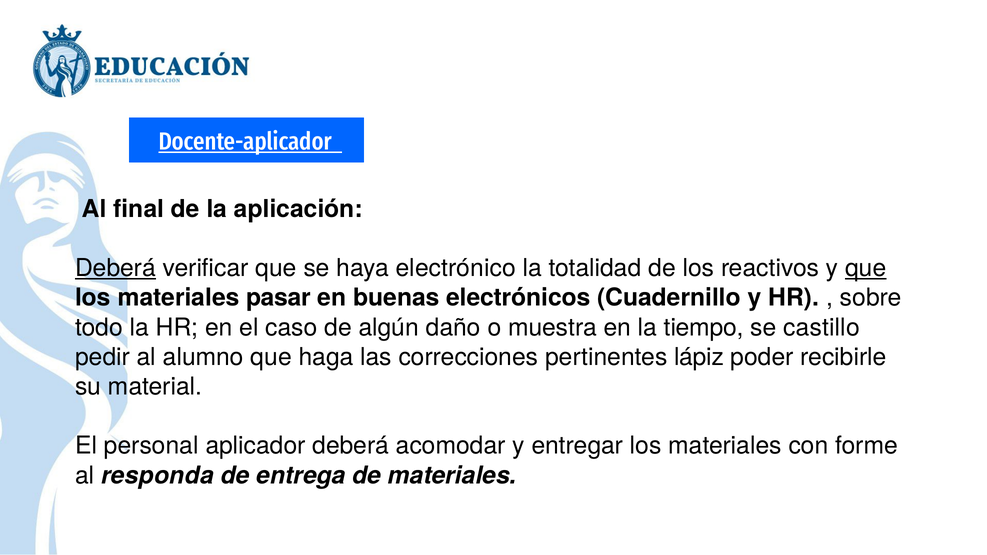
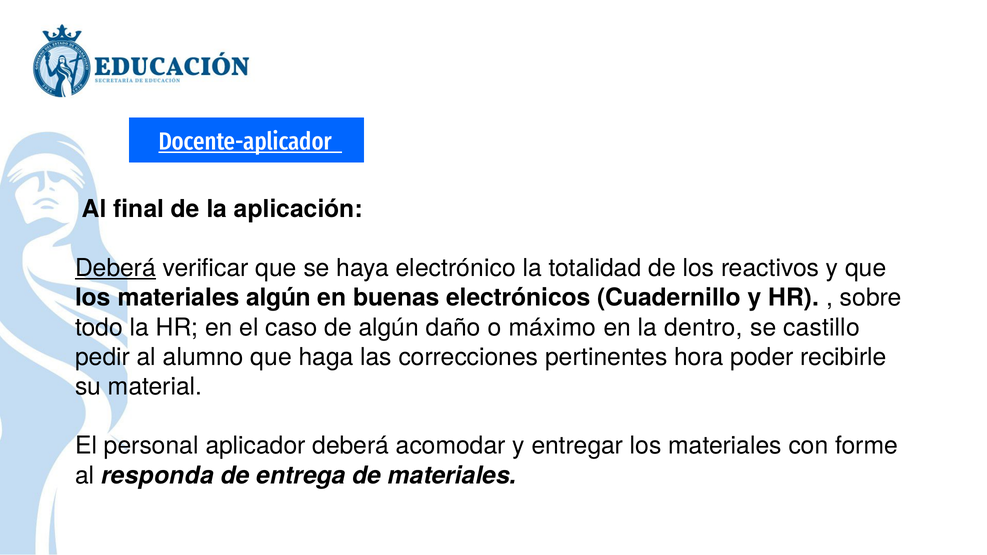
que underline: present -> none (866, 268)
materiales pasar: pasar -> algún (279, 298)
muestra: muestra -> máximo (552, 328)
tiempo: tiempo -> dentro (704, 328)
lápiz: lápiz -> hora (699, 357)
